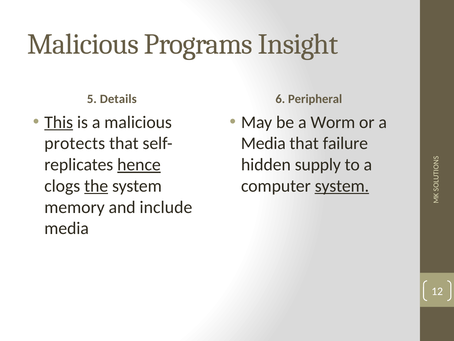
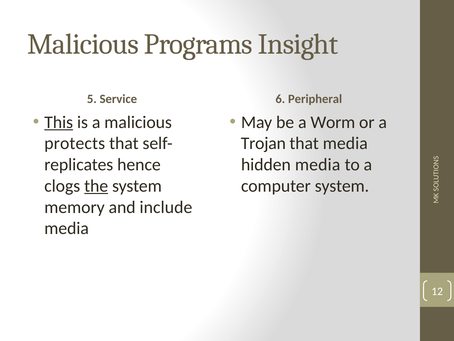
Details: Details -> Service (118, 99)
Media: Media -> Trojan (263, 143)
that failure: failure -> media (345, 143)
hence underline: present -> none (139, 164)
hidden supply: supply -> media (318, 164)
system underline: present -> none (342, 186)
